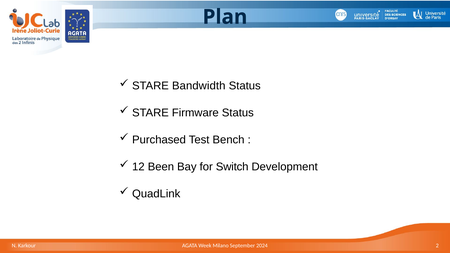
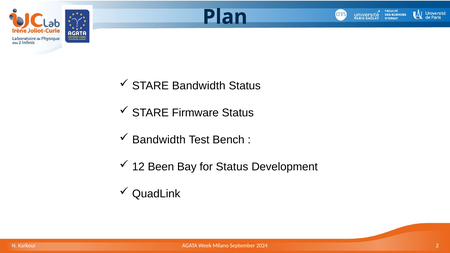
Purchased: Purchased -> Bandwidth (159, 140)
for Switch: Switch -> Status (232, 167)
